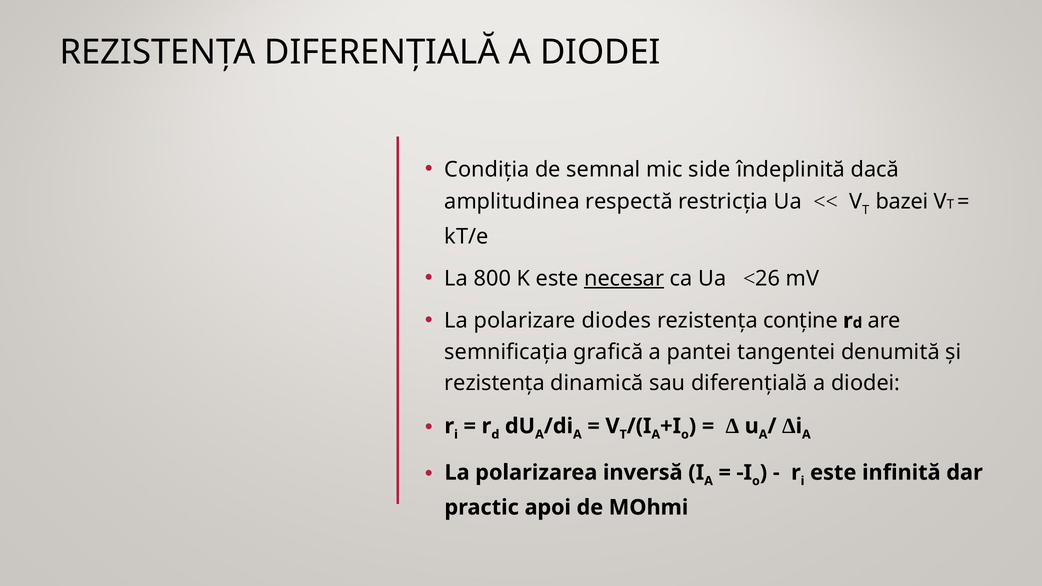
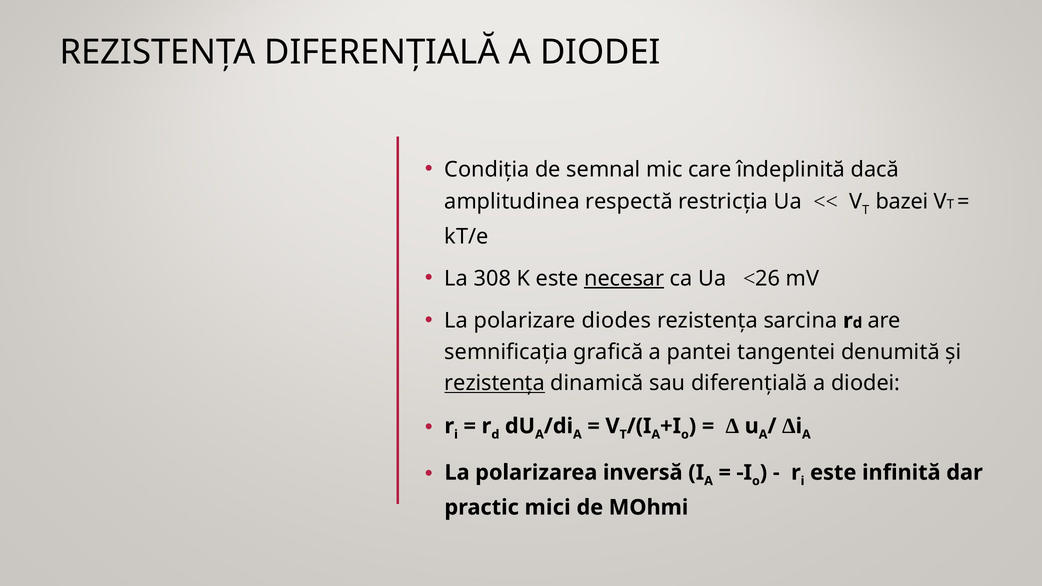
side: side -> care (710, 169)
800: 800 -> 308 (492, 279)
conține: conține -> sarcina (800, 321)
rezistența underline: none -> present (495, 383)
apoi: apoi -> mici (548, 508)
